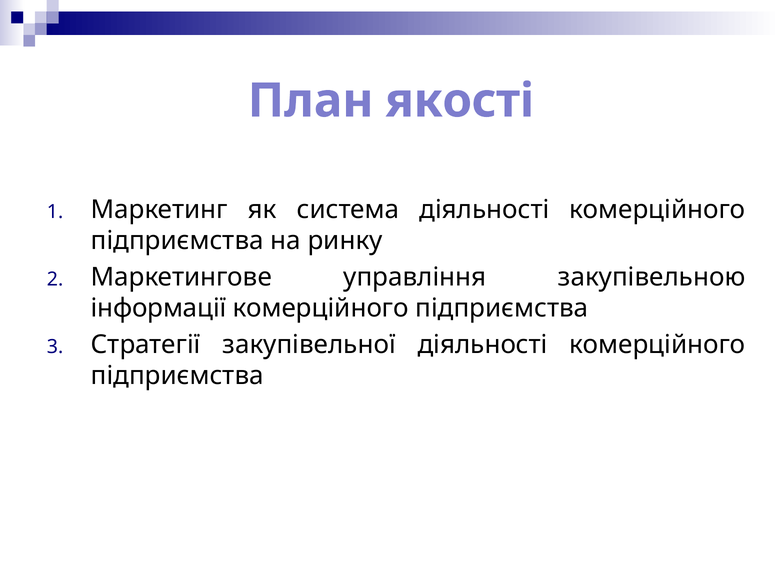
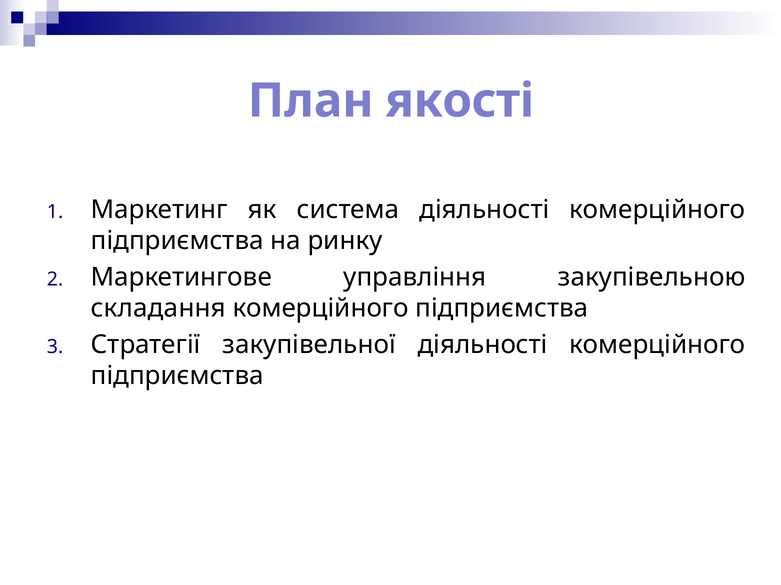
інформації: інформації -> складання (158, 309)
